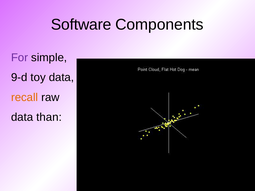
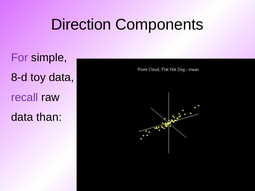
Software: Software -> Direction (81, 25)
9-d: 9-d -> 8-d (19, 78)
recall colour: orange -> purple (25, 97)
